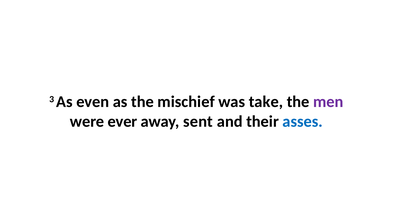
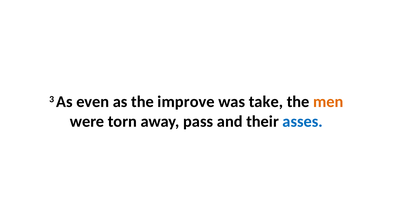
mischief: mischief -> improve (186, 102)
men colour: purple -> orange (328, 102)
ever: ever -> torn (122, 121)
sent: sent -> pass (198, 121)
